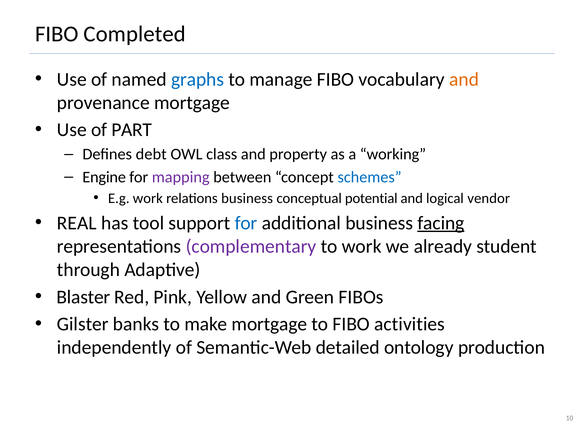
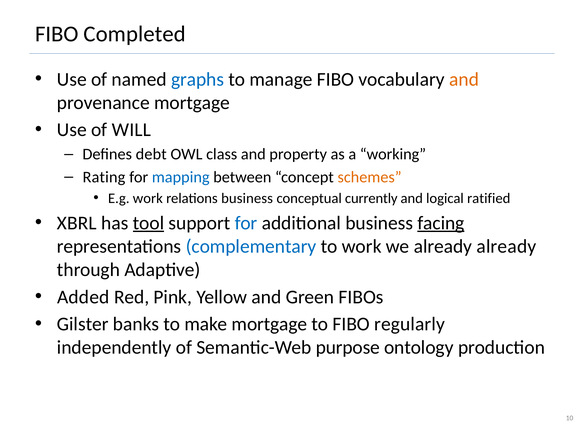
PART: PART -> WILL (132, 130)
Engine: Engine -> Rating (104, 177)
mapping colour: purple -> blue (181, 177)
schemes colour: blue -> orange (370, 177)
potential: potential -> currently (371, 198)
vendor: vendor -> ratified (489, 198)
REAL: REAL -> XBRL (77, 223)
tool underline: none -> present (149, 223)
complementary colour: purple -> blue (251, 246)
already student: student -> already (506, 246)
Blaster: Blaster -> Added (83, 297)
activities: activities -> regularly (410, 324)
detailed: detailed -> purpose (348, 348)
